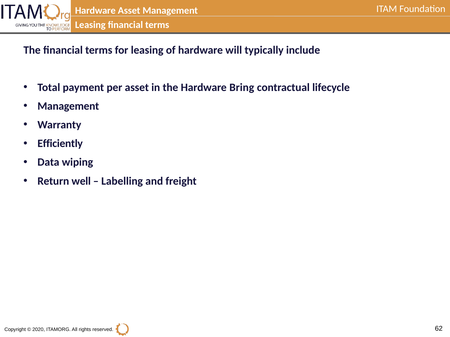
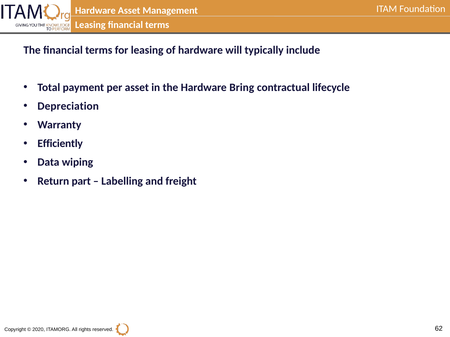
Management: Management -> Depreciation (68, 106)
well: well -> part (81, 181)
